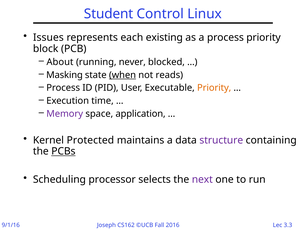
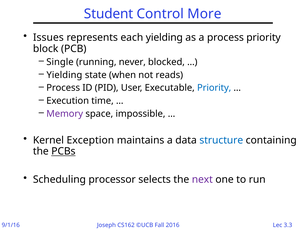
Linux: Linux -> More (205, 14)
each existing: existing -> yielding (164, 38)
About: About -> Single (60, 62)
Masking: Masking -> Yielding (64, 75)
when underline: present -> none (123, 75)
Priority colour: orange -> blue (214, 88)
application: application -> impossible (140, 114)
Protected: Protected -> Exception (90, 140)
structure colour: purple -> blue (221, 140)
